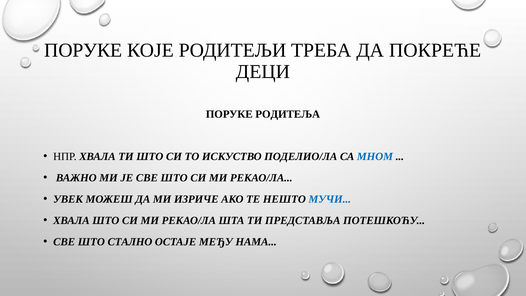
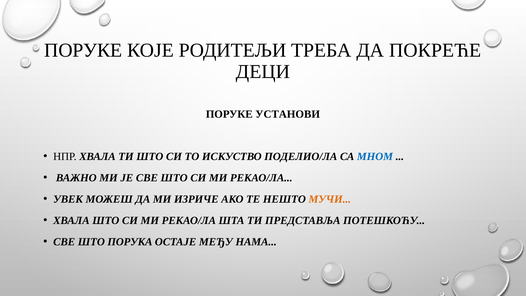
РОДИТЕЉА: РОДИТЕЉА -> УСТАНОВИ (288, 114)
МУЧИ colour: blue -> orange (330, 199)
СТАЛНО: СТАЛНО -> ПОРУКА (130, 242)
